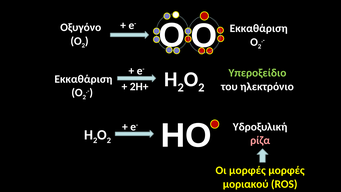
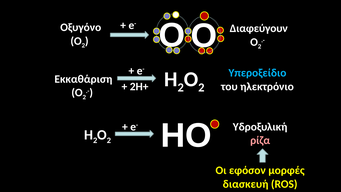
Εκκαθάριση: Εκκαθάριση -> Διαφεύγουν (259, 28)
Υπεροξείδιο colour: light green -> light blue (257, 73)
Οι μορφές: μορφές -> εφόσον (247, 170)
μοριακού: μοριακού -> διασκευή (246, 184)
